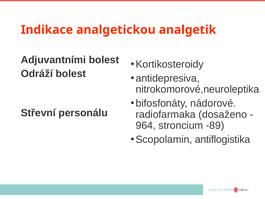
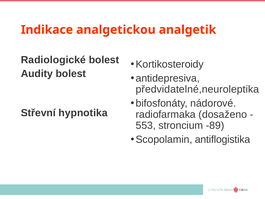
Adjuvantními: Adjuvantními -> Radiologické (53, 60)
Odráží: Odráží -> Audity (37, 74)
nitrokomorové,neuroleptika: nitrokomorové,neuroleptika -> předvidatelné,neuroleptika (197, 89)
personálu: personálu -> hypnotika (83, 113)
964: 964 -> 553 (146, 125)
